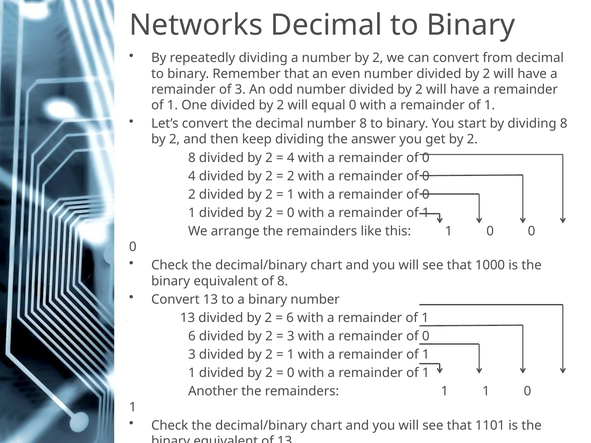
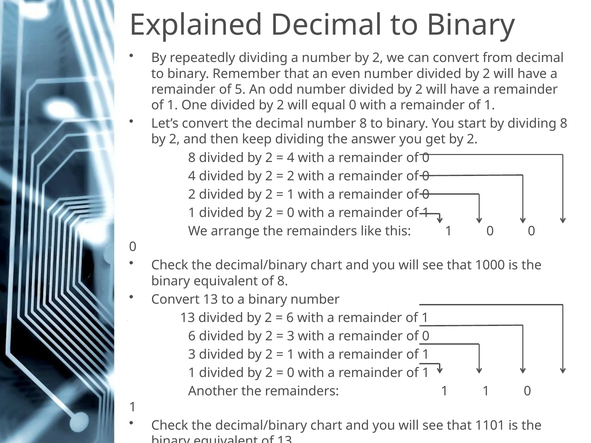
Networks: Networks -> Explained (196, 25)
of 3: 3 -> 5 (240, 90)
